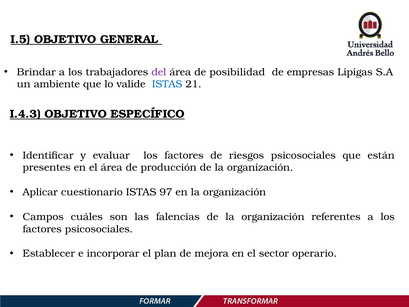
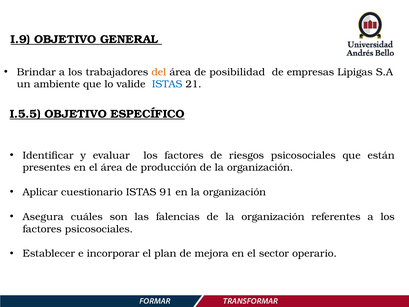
I.5: I.5 -> I.9 (20, 39)
del colour: purple -> orange (159, 72)
I.4.3: I.4.3 -> I.5.5 (25, 114)
97: 97 -> 91 (166, 192)
Campos: Campos -> Asegura (43, 217)
